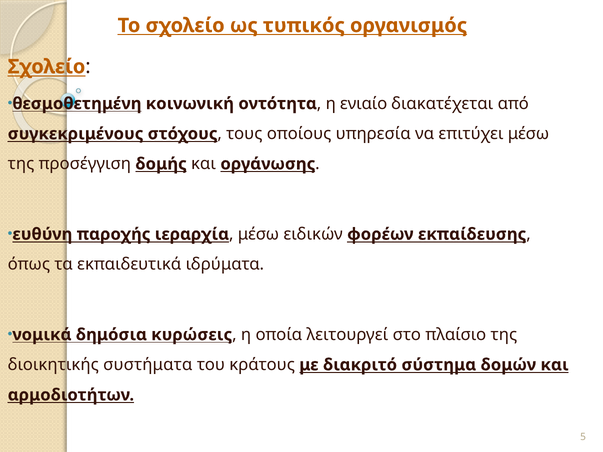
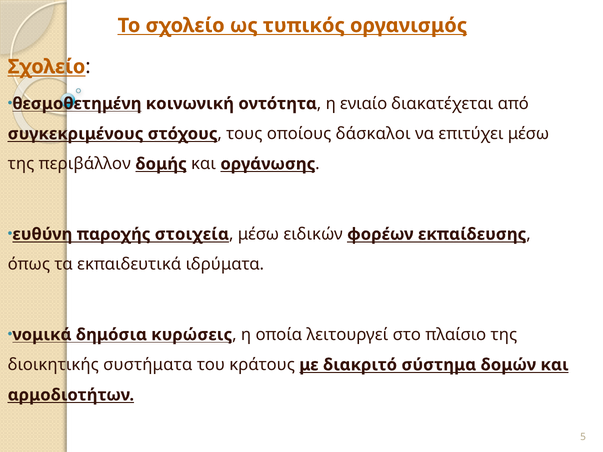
υπηρεσία: υπηρεσία -> δάσκαλοι (373, 134)
προσέγγιση: προσέγγιση -> περιβάλλον (85, 164)
ιεραρχία: ιεραρχία -> στοιχεία (192, 234)
